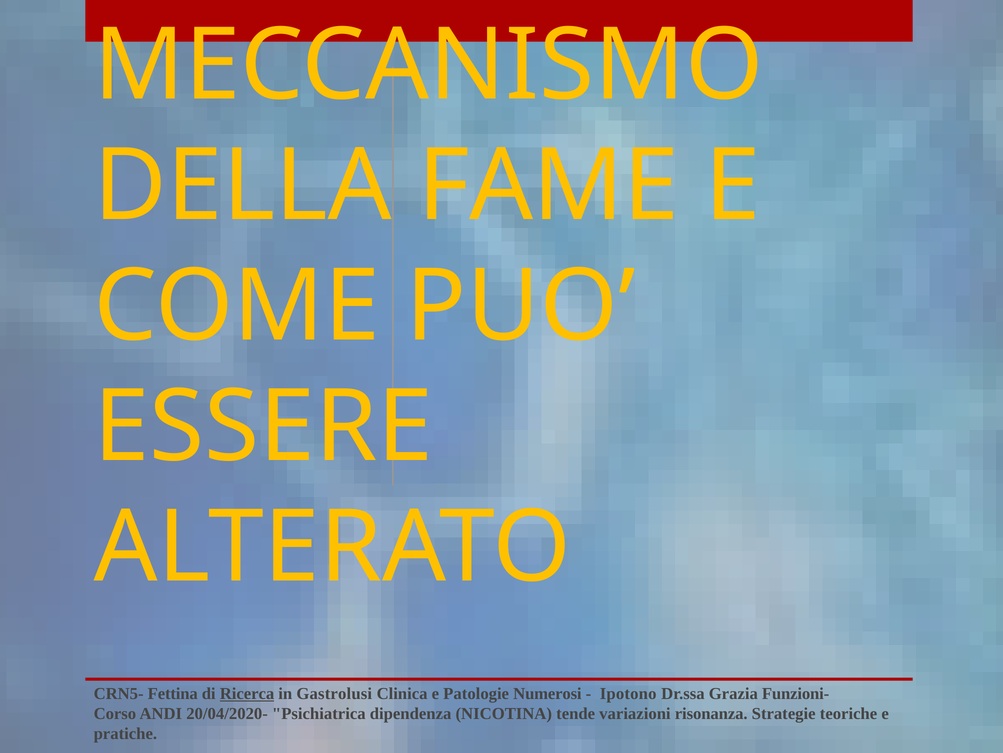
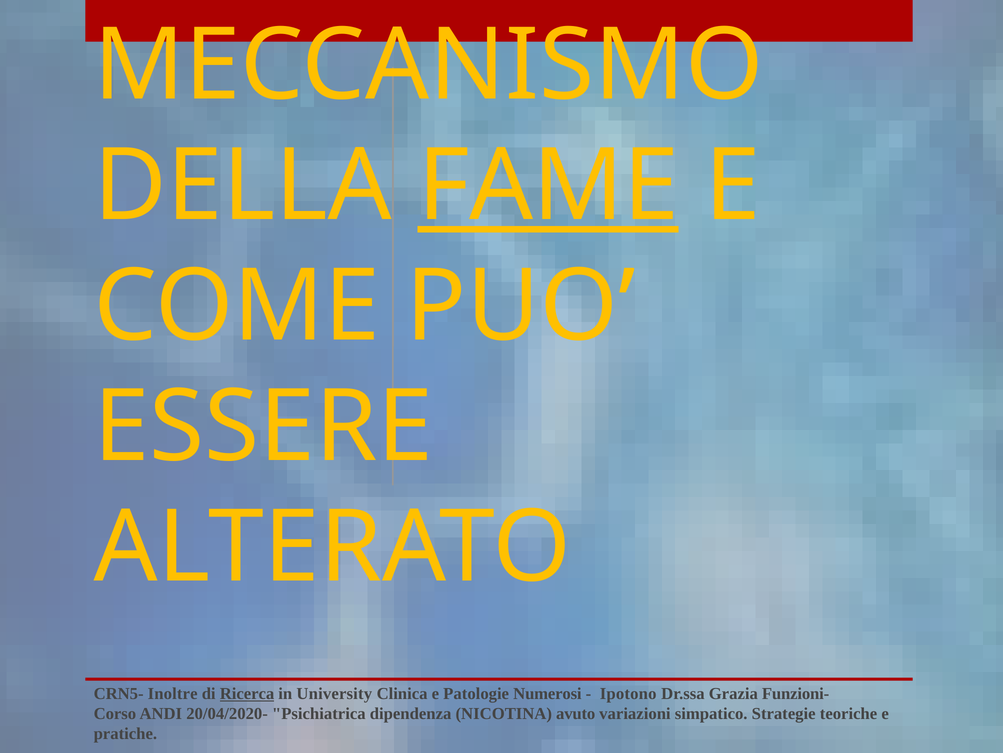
FAME underline: none -> present (548, 186)
Fettina: Fettina -> Inoltre (173, 693)
Gastrolusi: Gastrolusi -> University (334, 693)
tende: tende -> avuto (576, 713)
risonanza: risonanza -> simpatico (711, 713)
